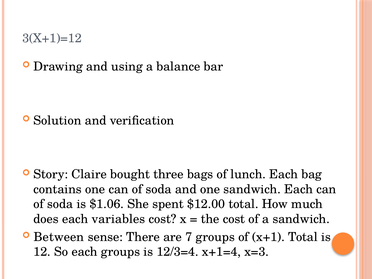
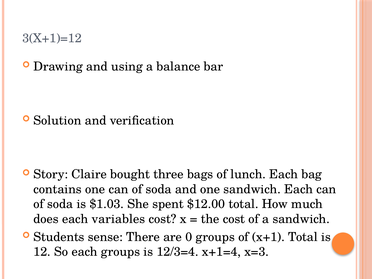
$1.06: $1.06 -> $1.03 (107, 204)
Between: Between -> Students (59, 237)
7: 7 -> 0 (189, 237)
